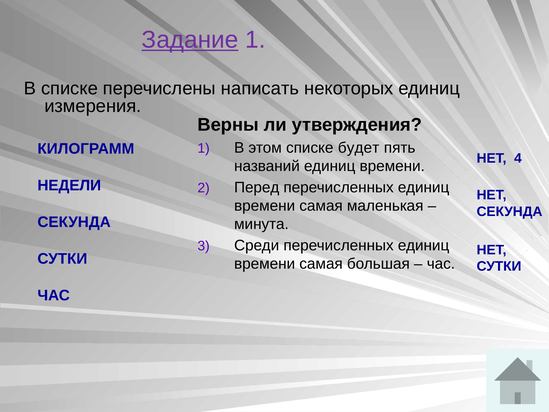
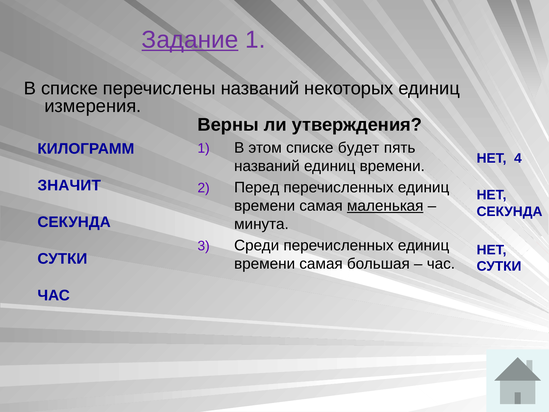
перечислены написать: написать -> названий (260, 89)
НЕДЕЛИ: НЕДЕЛИ -> ЗНАЧИТ (69, 185)
маленькая underline: none -> present (385, 206)
